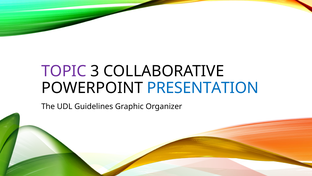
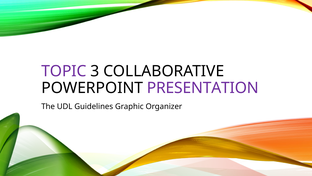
PRESENTATION colour: blue -> purple (203, 88)
